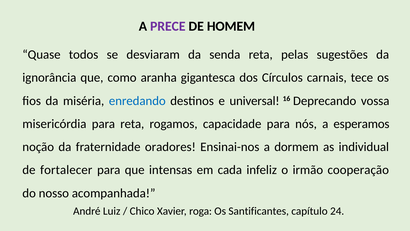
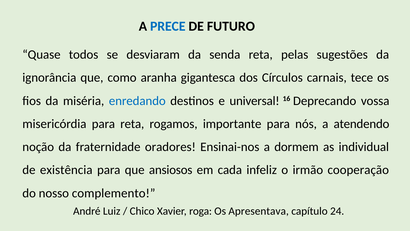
PRECE colour: purple -> blue (168, 26)
HOMEM: HOMEM -> FUTURO (231, 26)
capacidade: capacidade -> importante (232, 124)
esperamos: esperamos -> atendendo (361, 124)
fortalecer: fortalecer -> existência (66, 170)
intensas: intensas -> ansiosos (171, 170)
acompanhada: acompanhada -> complemento (114, 193)
Santificantes: Santificantes -> Apresentava (259, 211)
